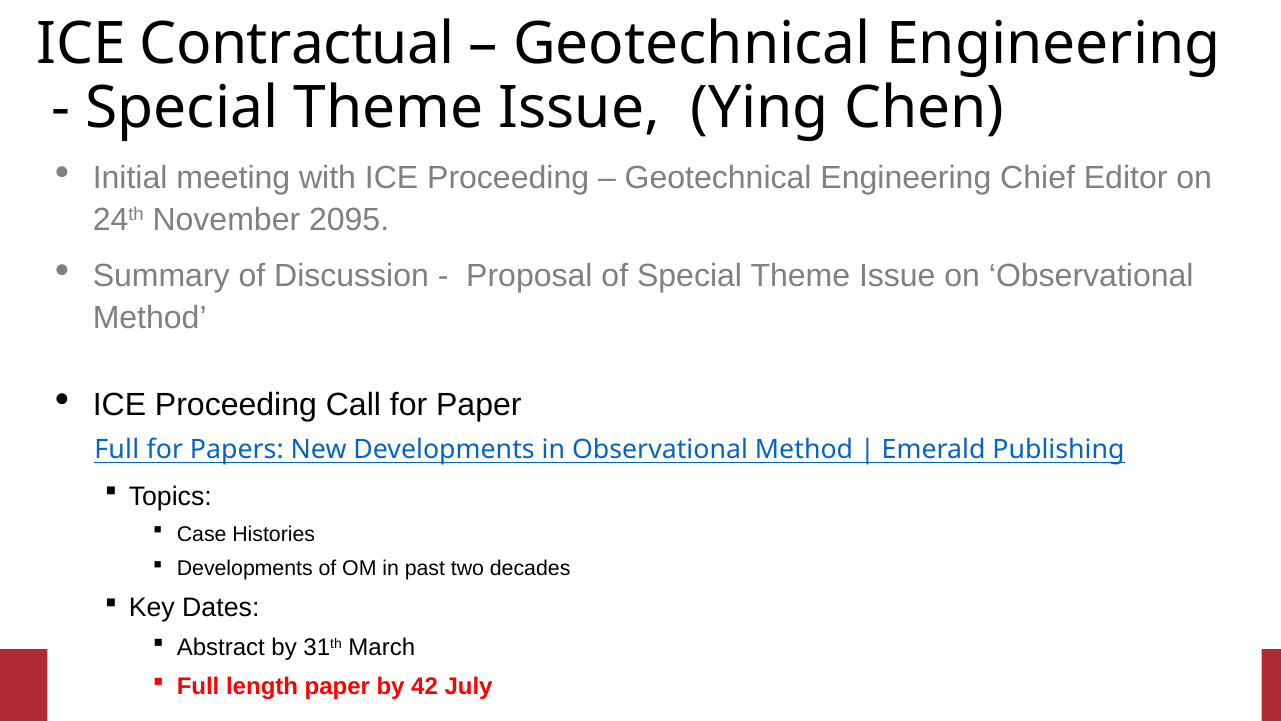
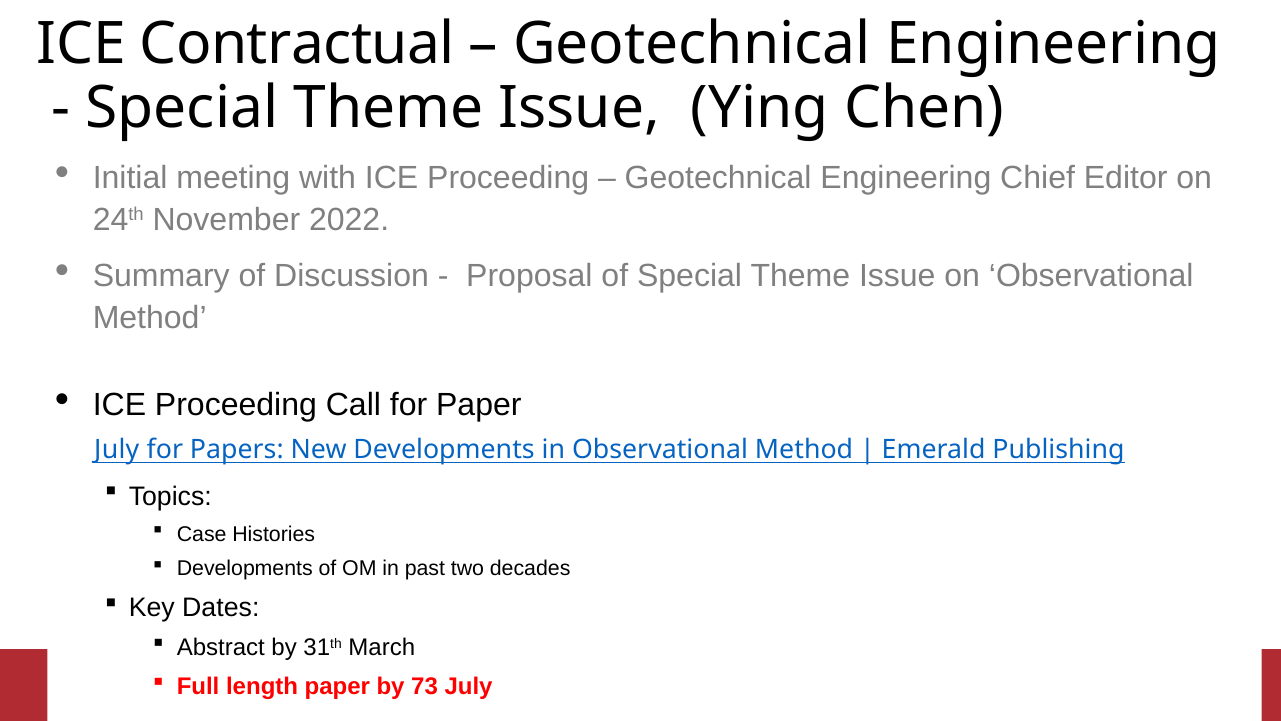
2095: 2095 -> 2022 (349, 220)
Full: Full -> July (117, 450)
42: 42 -> 73 (425, 686)
